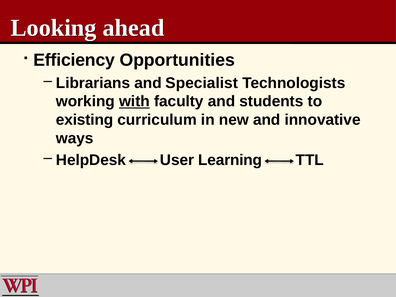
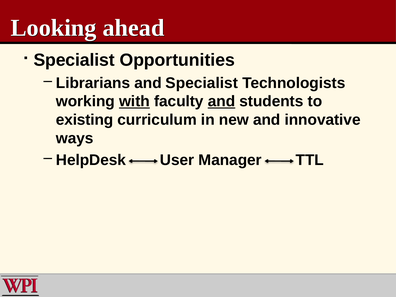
Efficiency: Efficiency -> Specialist (74, 60)
and underline: none -> present (221, 101)
Learning: Learning -> Manager (230, 160)
